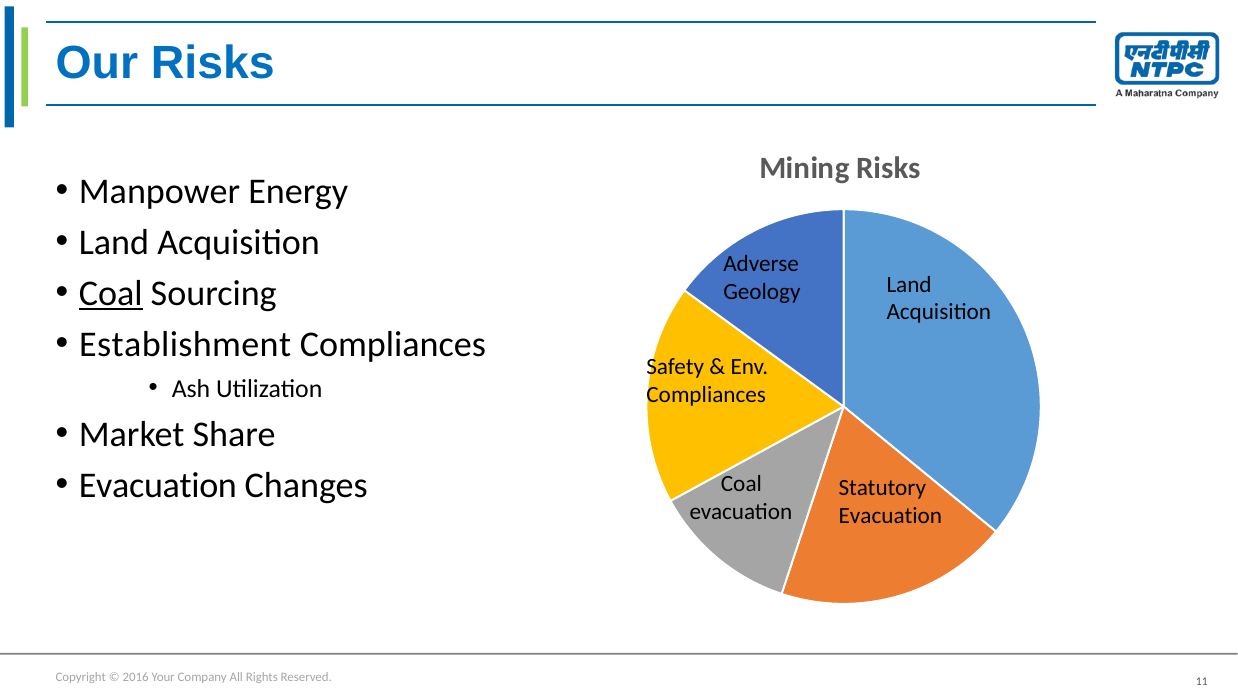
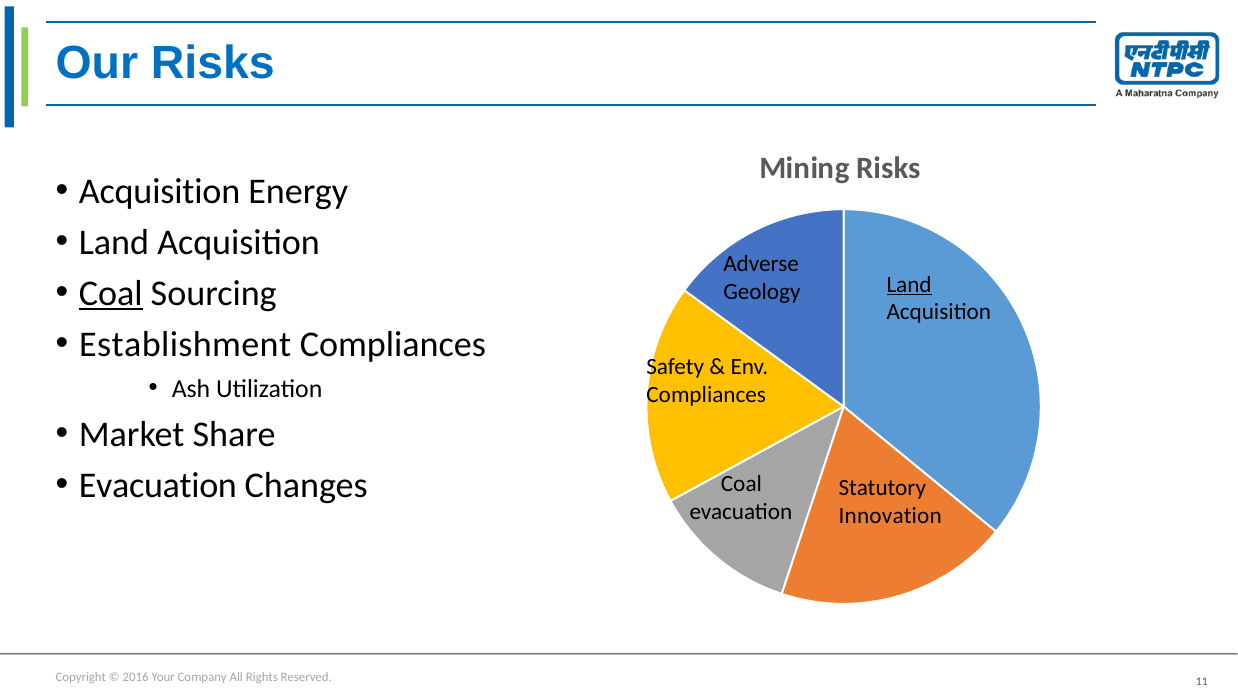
Manpower: Manpower -> Acquisition (160, 191)
Land underline: none -> present (909, 284)
Evacuation: Evacuation -> Innovation (890, 515)
